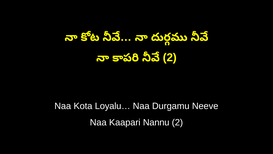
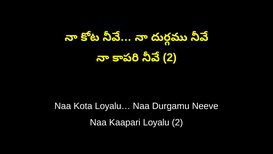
Nannu: Nannu -> Loyalu (156, 122)
